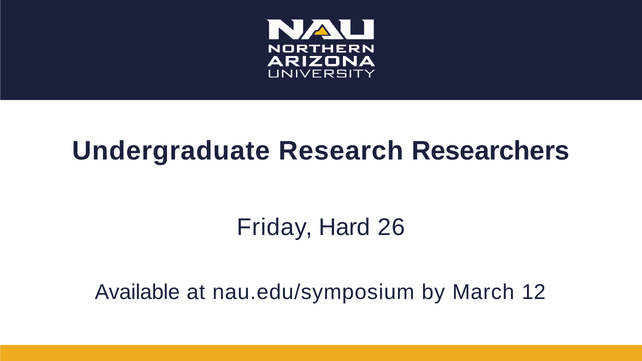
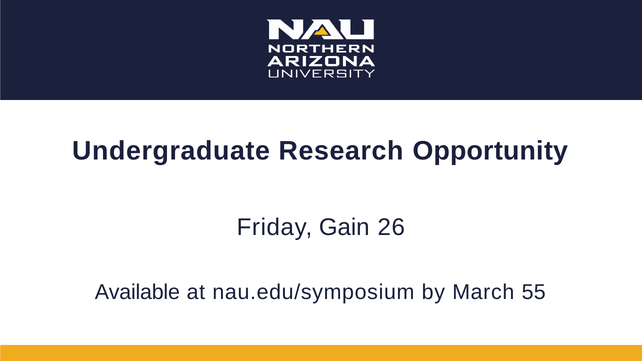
Researchers: Researchers -> Opportunity (490, 151)
Hard: Hard -> Gain (344, 227)
12: 12 -> 55 (534, 292)
